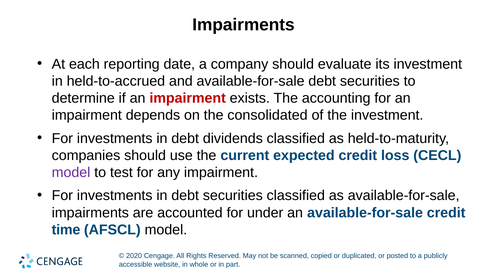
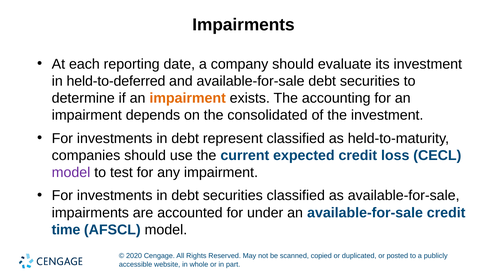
held-to-accrued: held-to-accrued -> held-to-deferred (116, 81)
impairment colour: red -> orange (188, 98)
dividends: dividends -> represent (233, 138)
